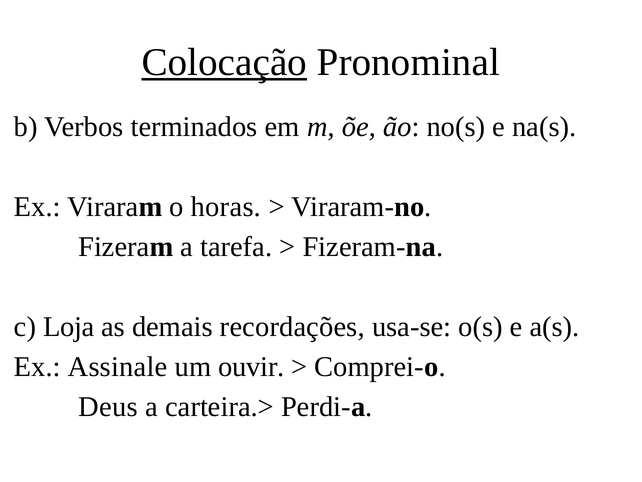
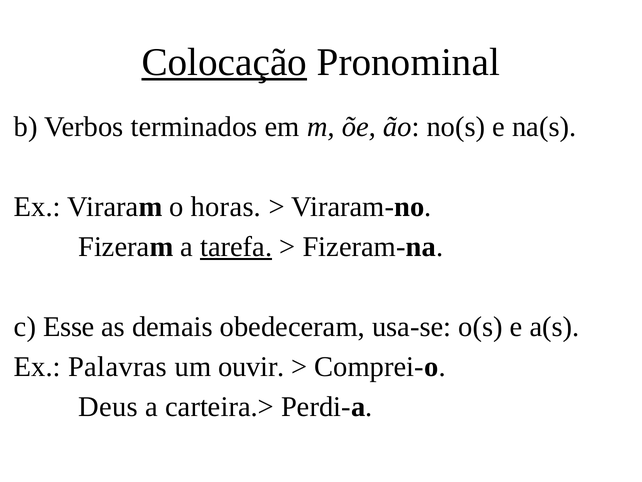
tarefa underline: none -> present (236, 247)
Loja: Loja -> Esse (69, 327)
recordações: recordações -> obedeceram (292, 327)
Assinale: Assinale -> Palavras (118, 367)
